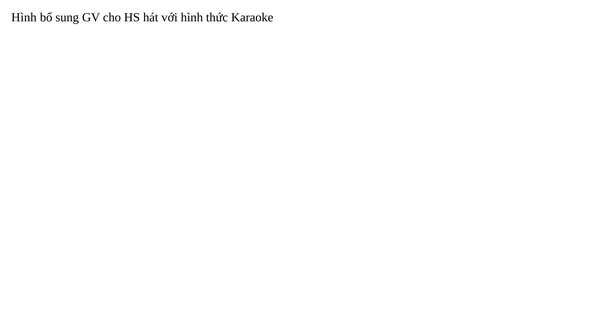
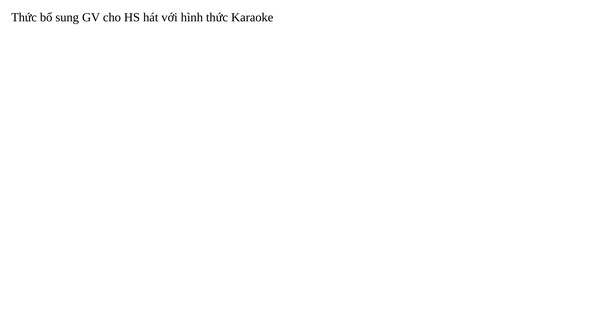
Hình: Hình -> Thức (24, 17)
